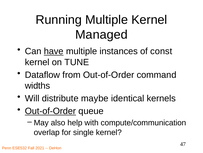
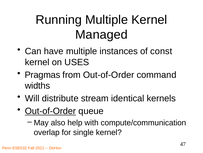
have underline: present -> none (54, 51)
TUNE: TUNE -> USES (77, 62)
Dataflow: Dataflow -> Pragmas (42, 75)
maybe: maybe -> stream (95, 98)
